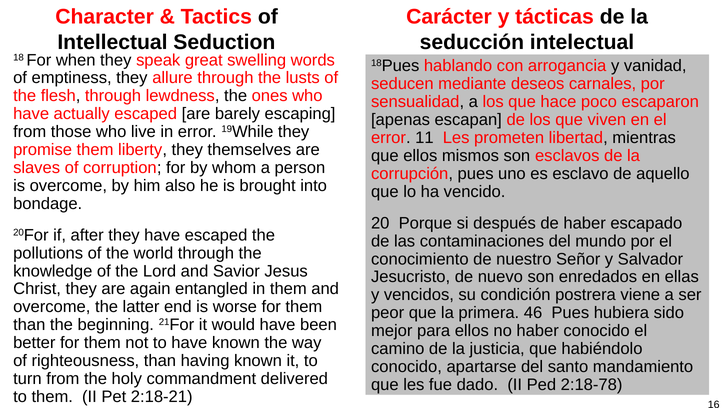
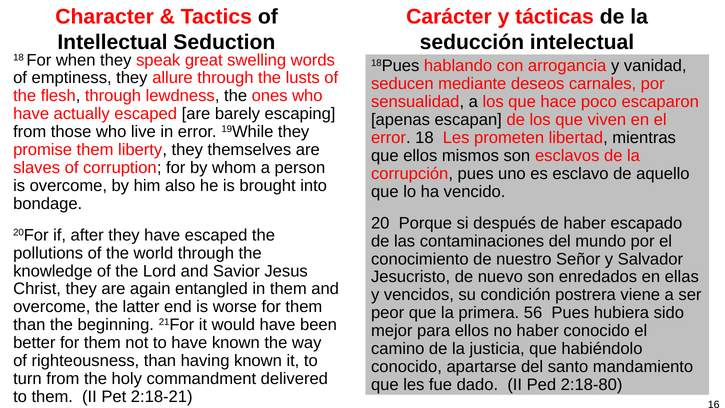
error 11: 11 -> 18 (424, 138)
46: 46 -> 56 (533, 313)
2:18-78: 2:18-78 -> 2:18-80 (592, 385)
